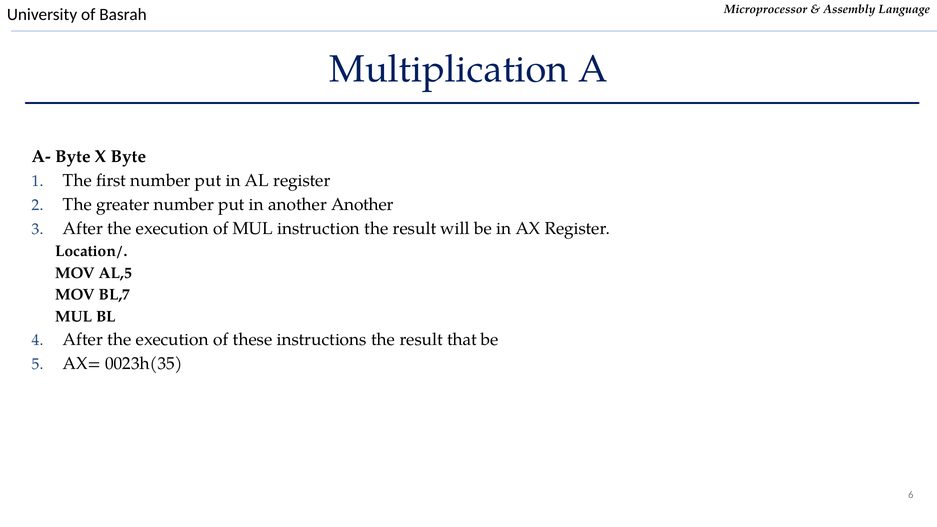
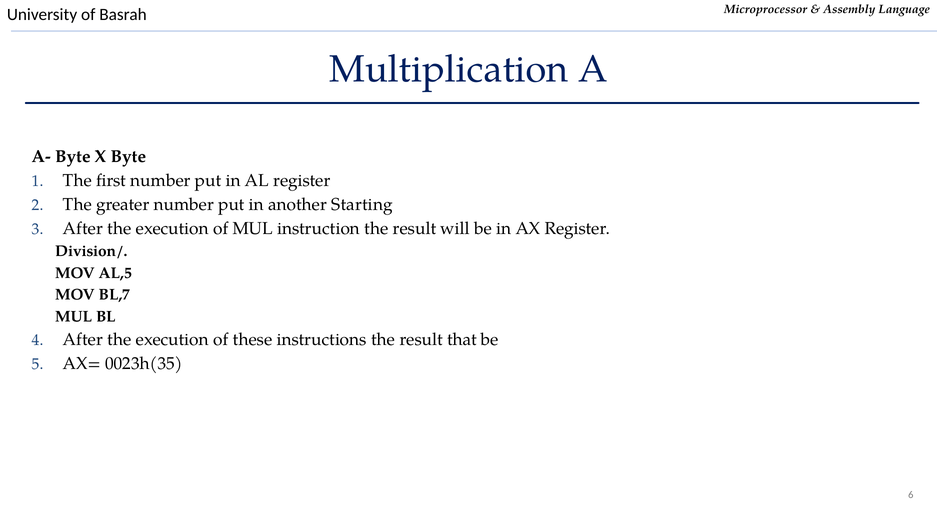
another Another: Another -> Starting (362, 205)
Location/: Location/ -> Division/ (92, 251)
